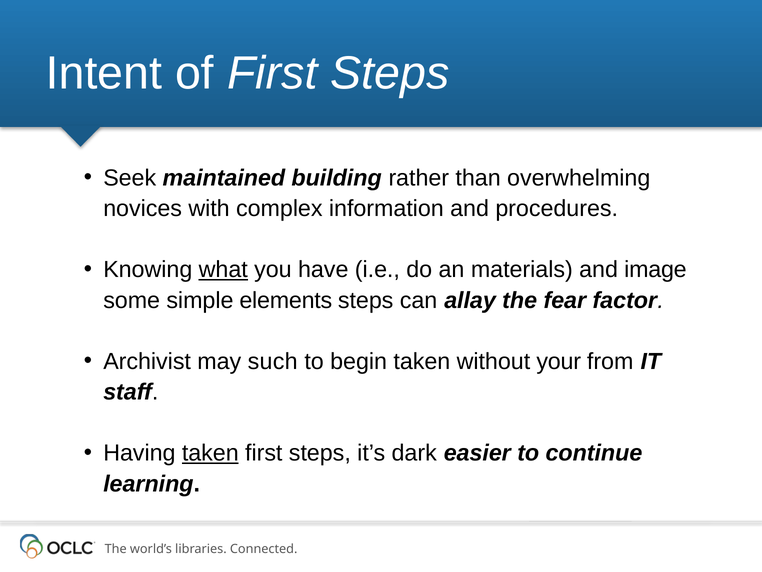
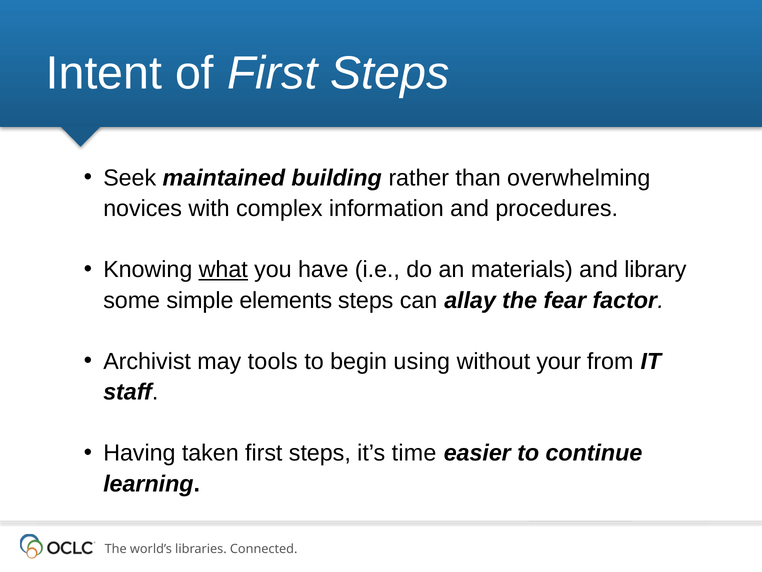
image: image -> library (655, 269)
such: such -> tools (273, 361)
begin taken: taken -> using (422, 361)
taken underline: present -> none (210, 453)
dark: dark -> time (414, 453)
